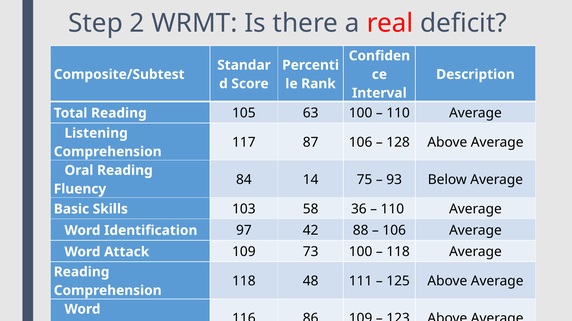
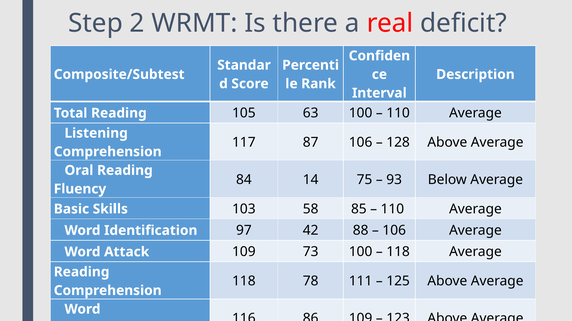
36: 36 -> 85 (359, 209)
48: 48 -> 78 (311, 282)
